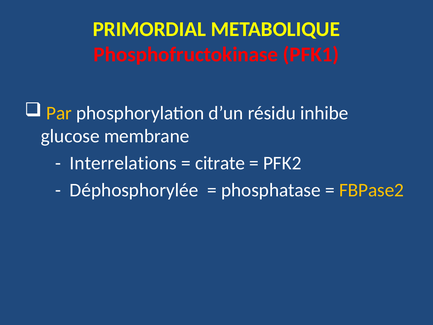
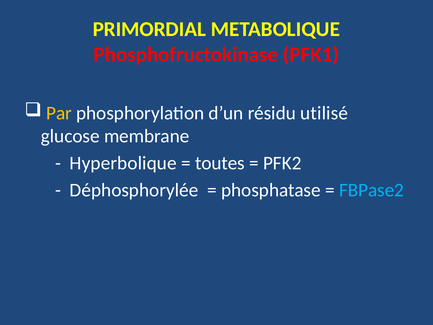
inhibe: inhibe -> utilisé (324, 113)
Interrelations: Interrelations -> Hyperbolique (123, 163)
citrate: citrate -> toutes (220, 163)
FBPase2 colour: yellow -> light blue (372, 190)
